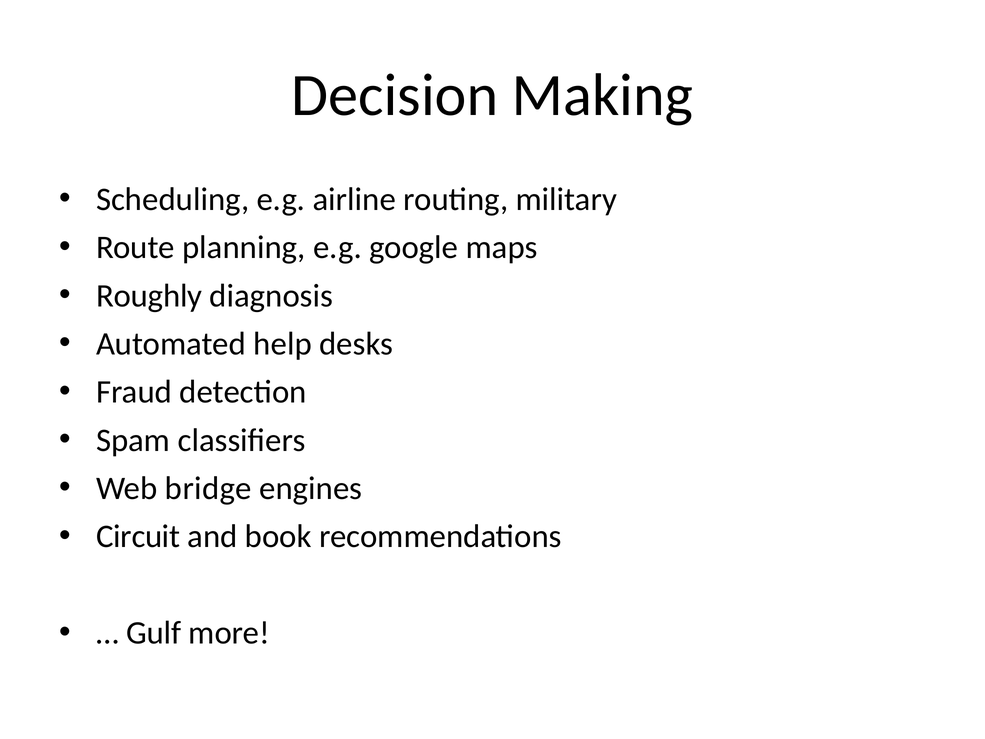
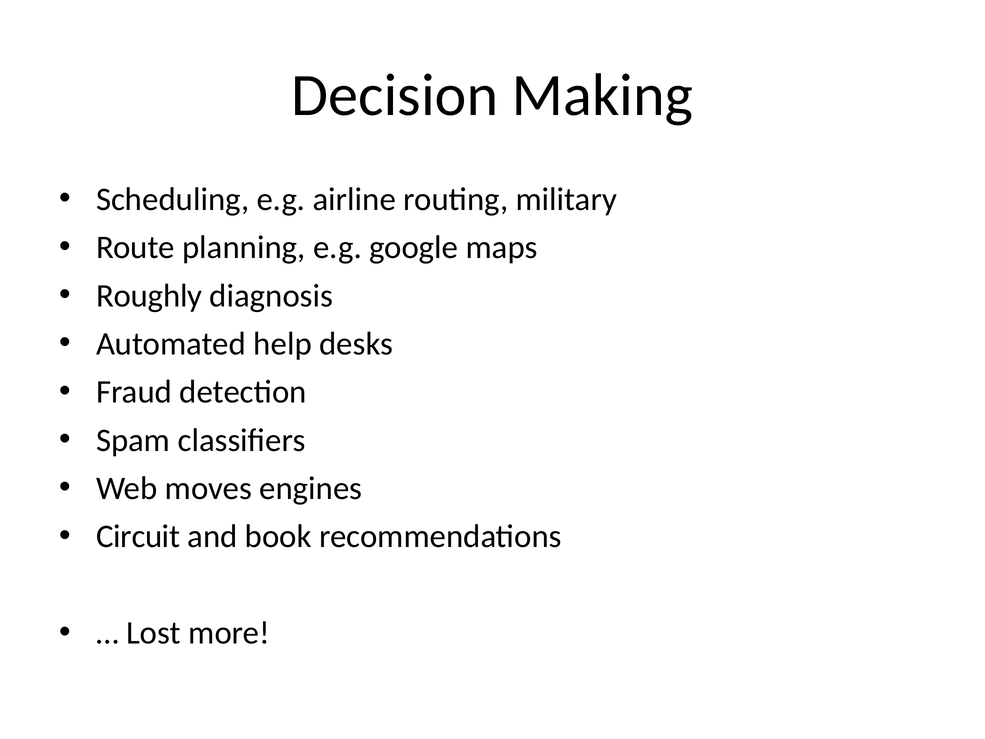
bridge: bridge -> moves (209, 488)
Gulf: Gulf -> Lost (154, 633)
